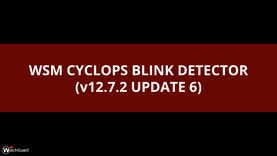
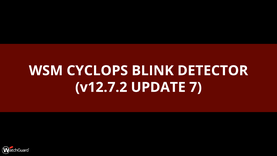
6: 6 -> 7 (196, 87)
